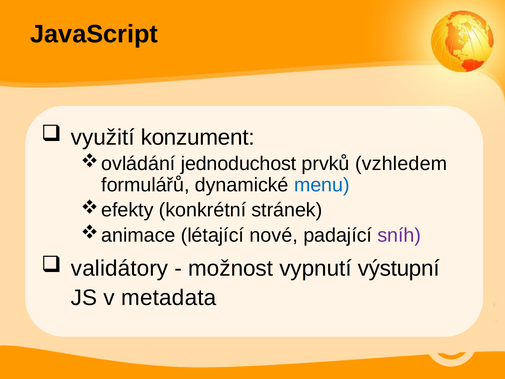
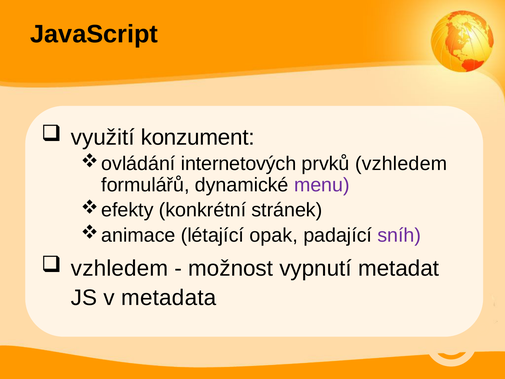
jednoduchost: jednoduchost -> internetových (239, 164)
menu colour: blue -> purple (322, 185)
nové: nové -> opak (274, 235)
validátory: validátory -> vzhledem (120, 268)
výstupní: výstupní -> metadat (399, 268)
